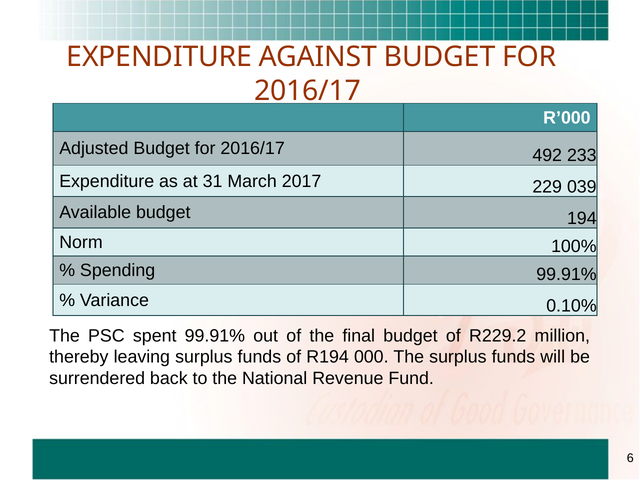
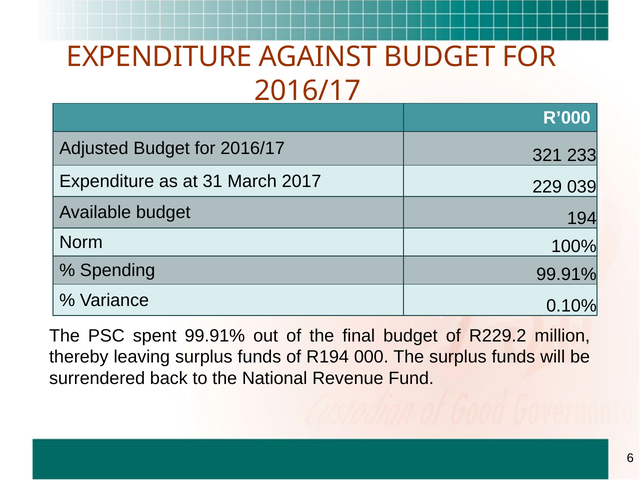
492: 492 -> 321 (547, 156)
